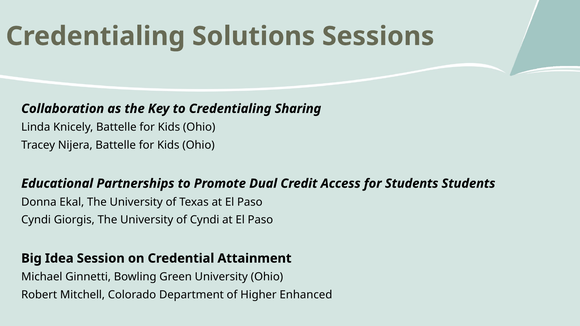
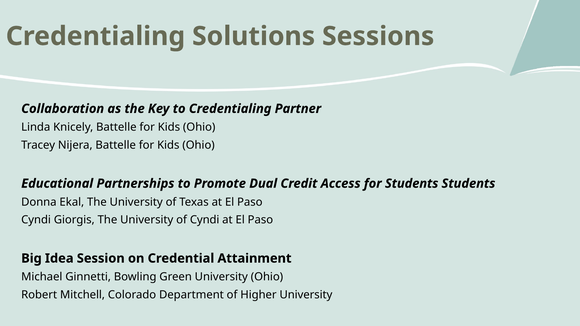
Sharing: Sharing -> Partner (298, 109)
Higher Enhanced: Enhanced -> University (306, 295)
